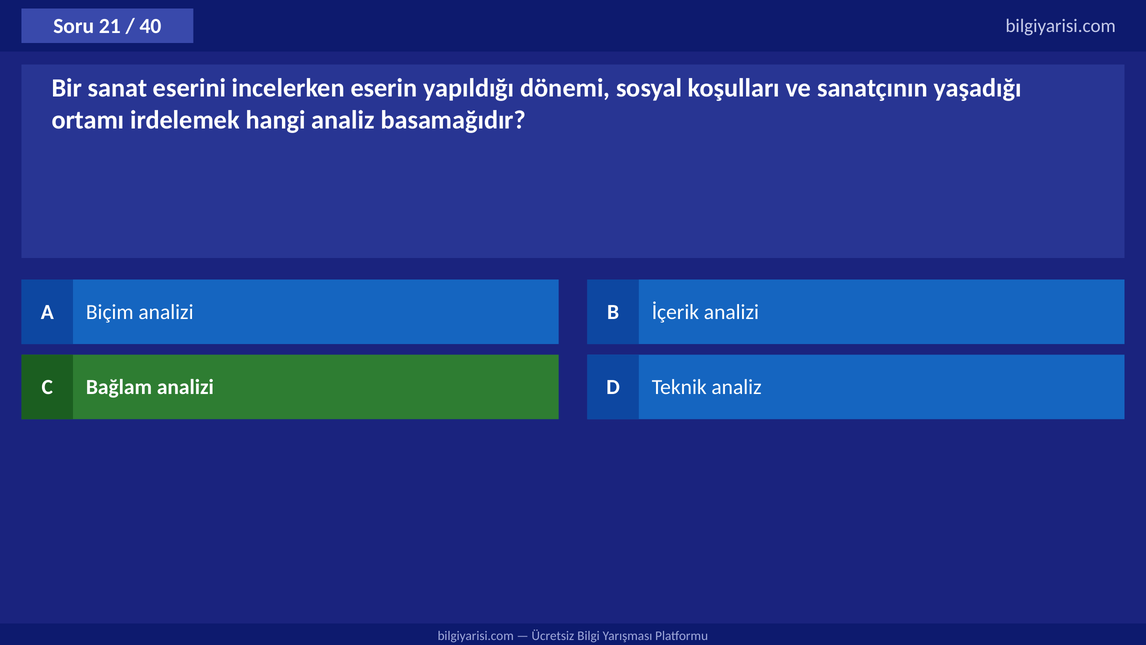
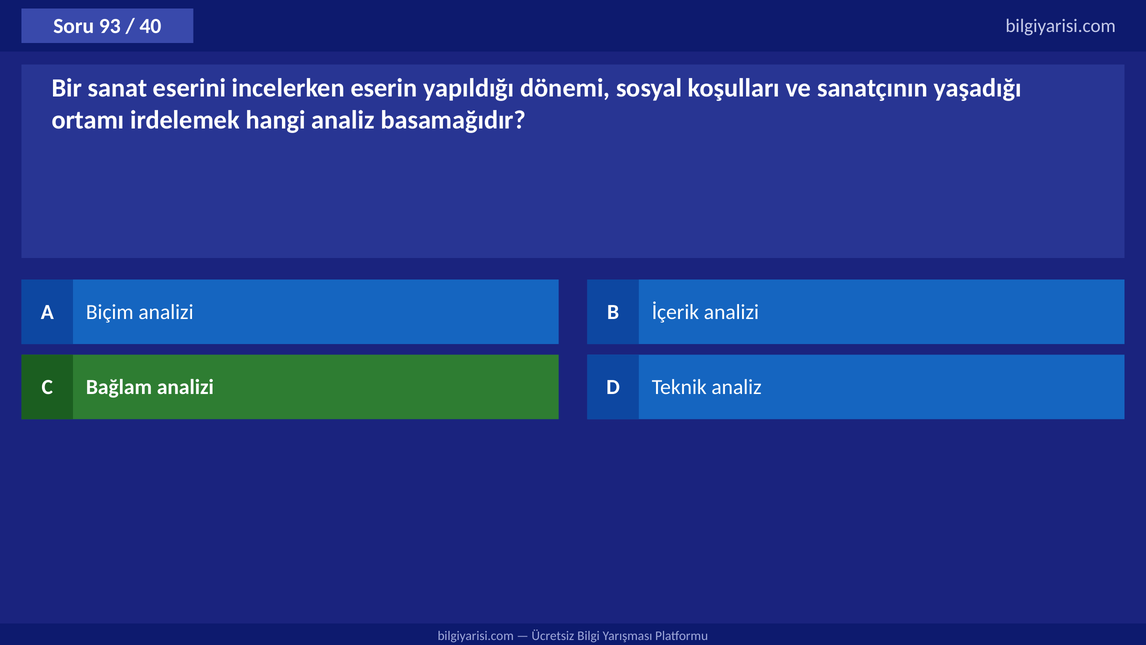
21: 21 -> 93 (110, 26)
